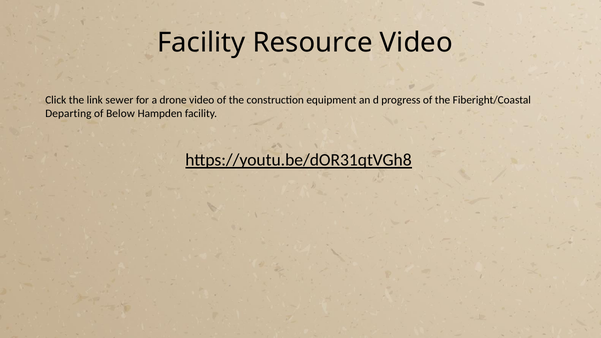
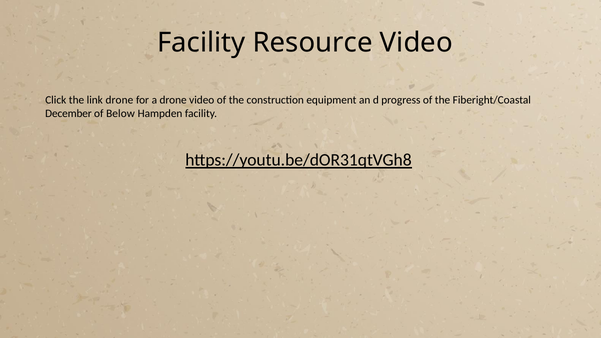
link sewer: sewer -> drone (119, 100)
Departing: Departing -> December (68, 113)
